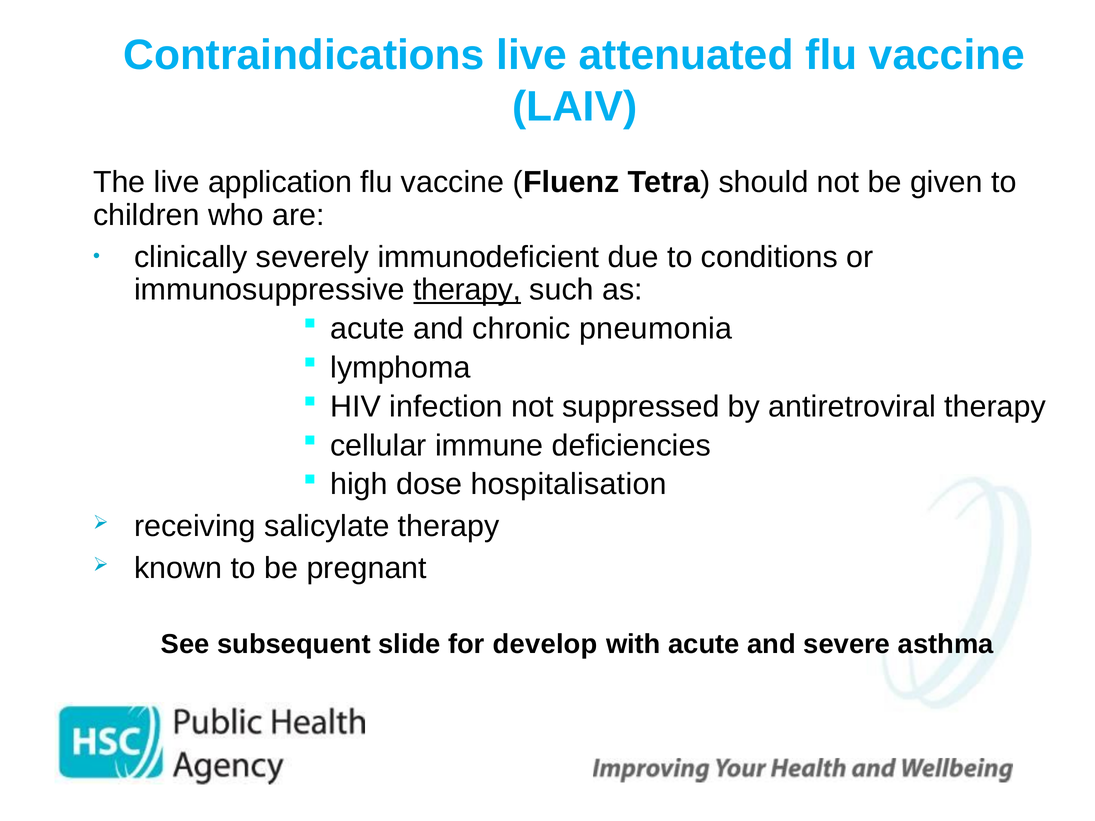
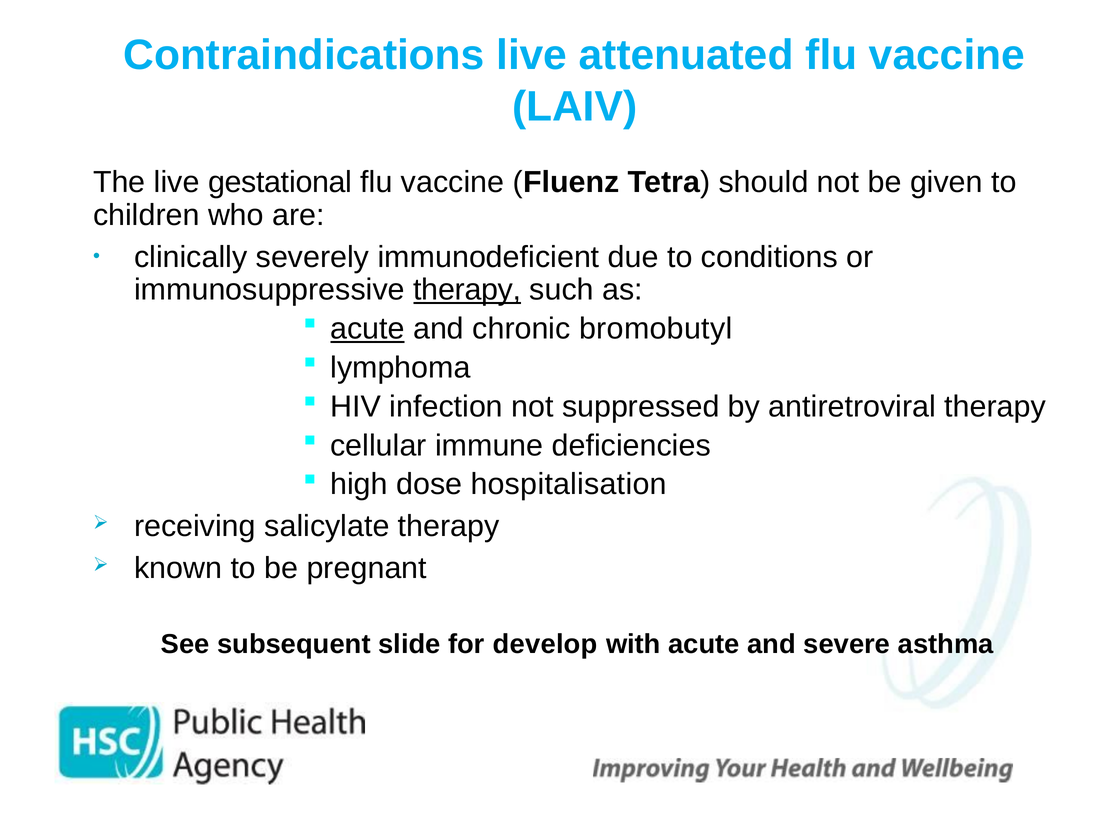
application: application -> gestational (280, 182)
acute underline: none -> present (367, 329)
pneumonia: pneumonia -> bromobutyl (656, 329)
